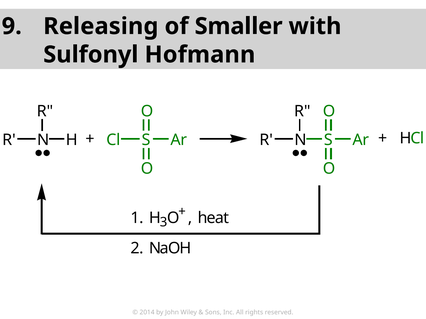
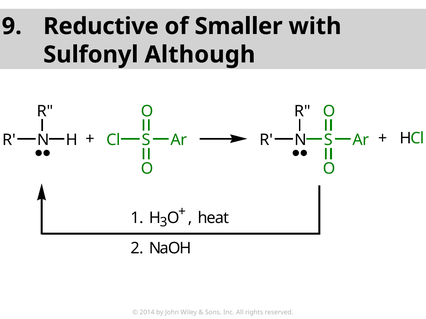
Releasing: Releasing -> Reductive (101, 26)
Hofmann: Hofmann -> Although (200, 55)
